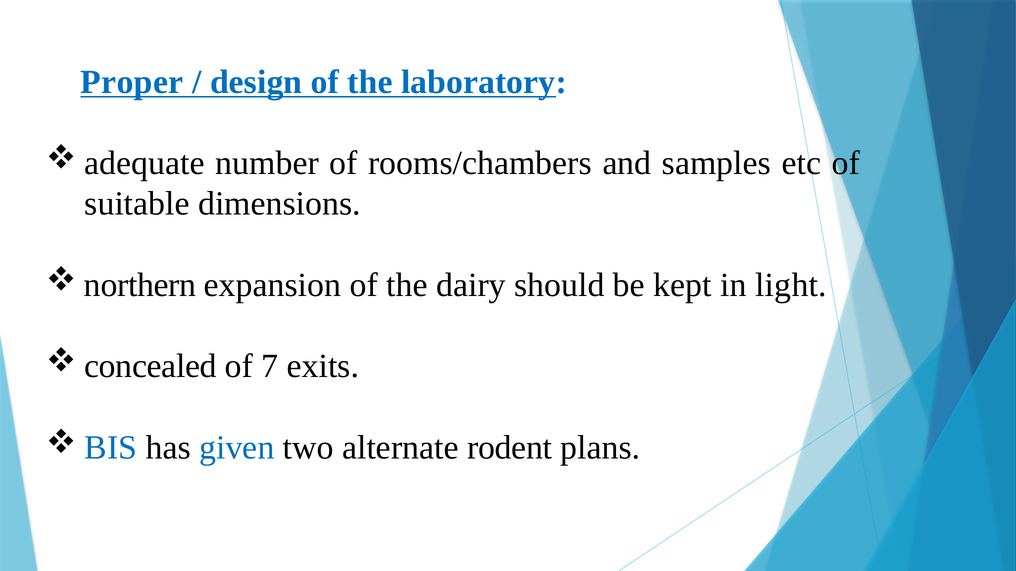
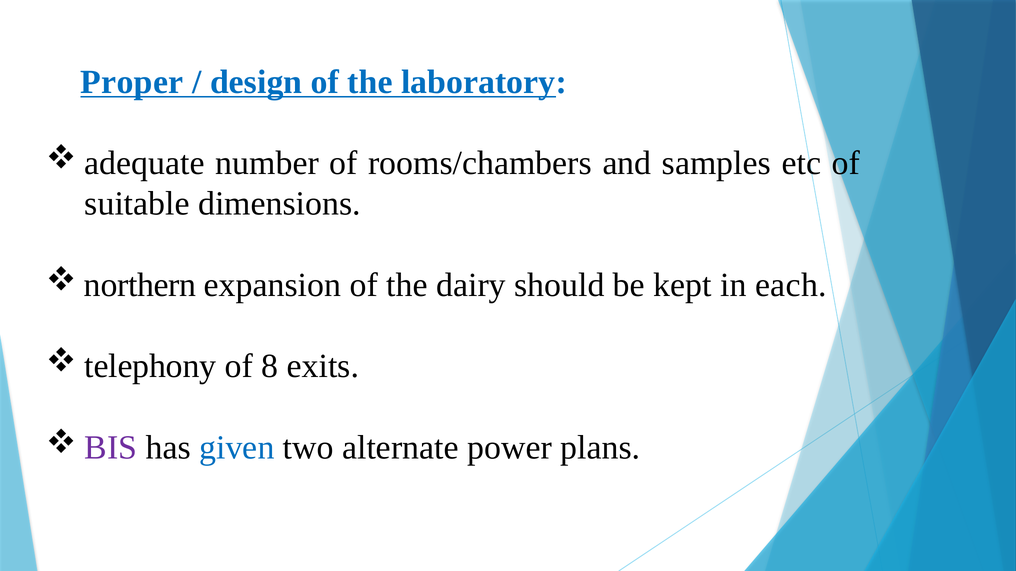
light: light -> each (791, 285)
concealed: concealed -> telephony (150, 367)
7: 7 -> 8 (270, 367)
BIS colour: blue -> purple (111, 448)
rodent: rodent -> power (509, 448)
